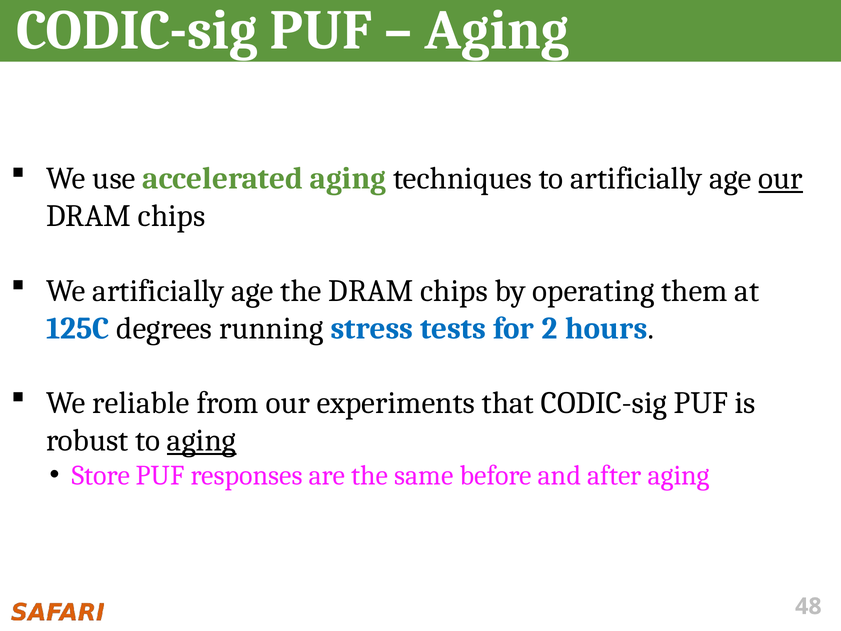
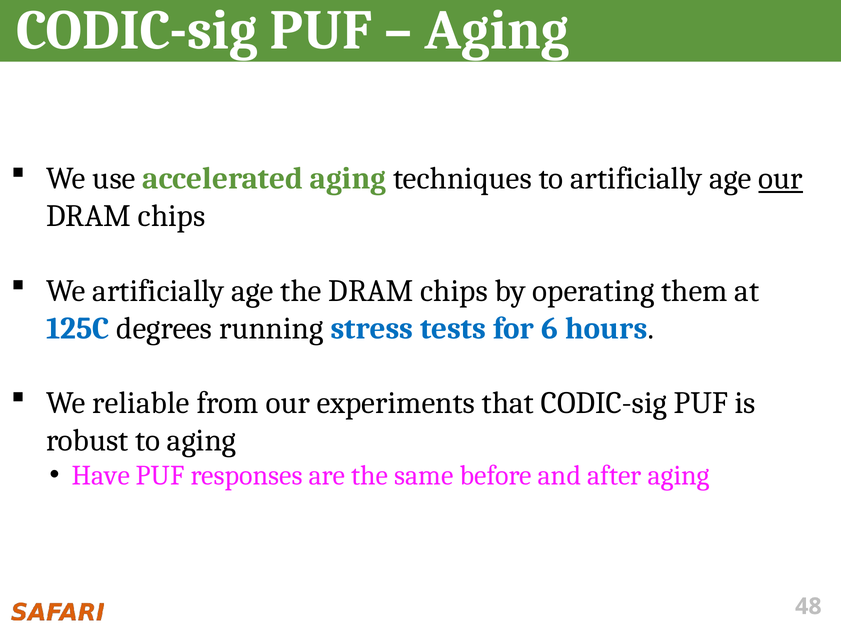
2: 2 -> 6 (550, 328)
aging underline: present -> none (202, 440)
Store: Store -> Have (101, 476)
